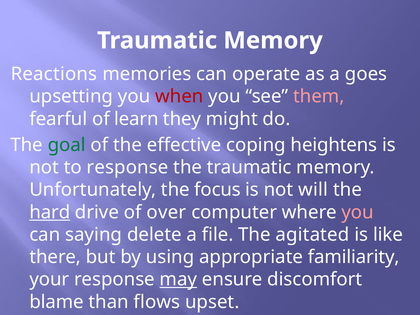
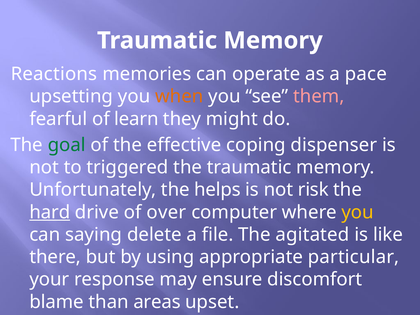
goes: goes -> pace (366, 74)
when colour: red -> orange (179, 96)
heightens: heightens -> dispenser (334, 145)
to response: response -> triggered (128, 167)
focus: focus -> helps (218, 190)
will: will -> risk (313, 190)
you colour: pink -> yellow (358, 212)
familiarity: familiarity -> particular (354, 257)
may underline: present -> none (178, 279)
flows: flows -> areas (157, 302)
